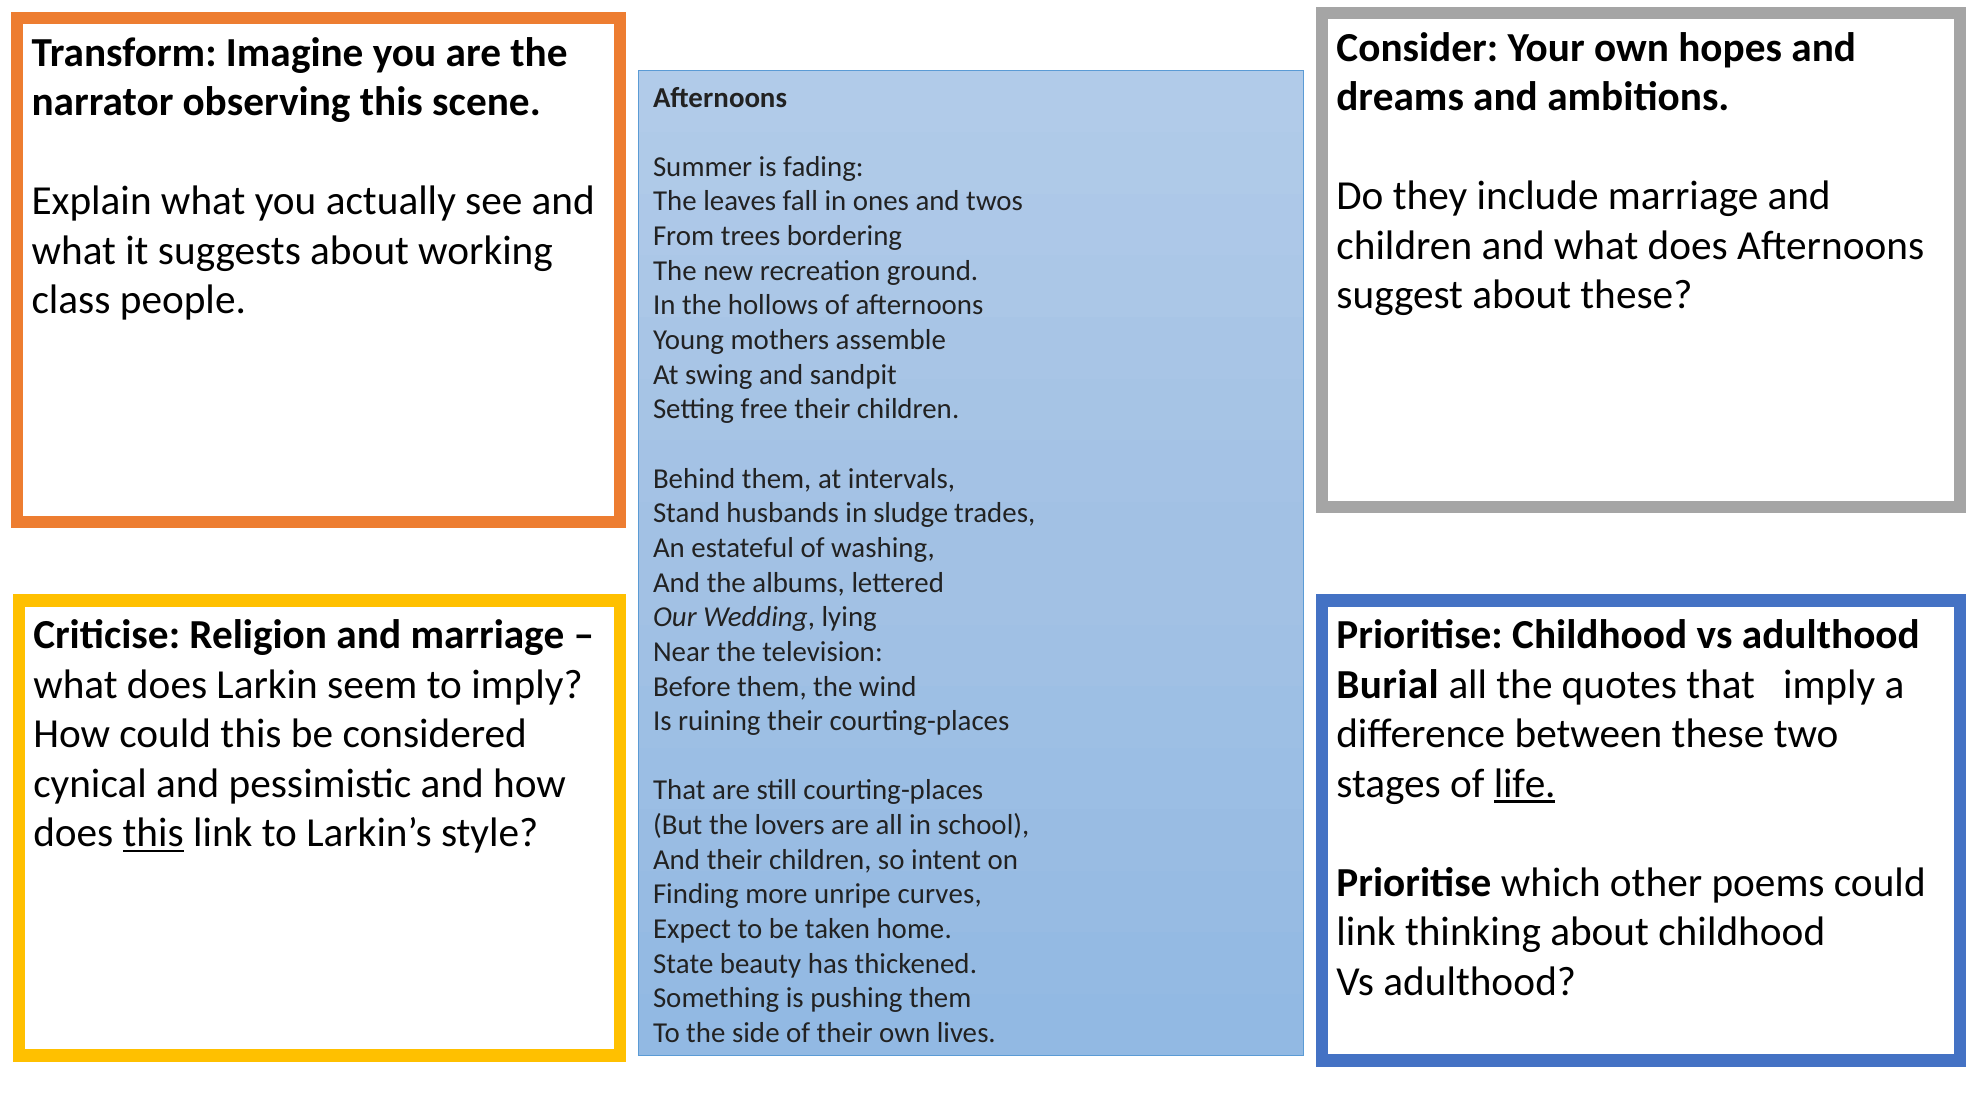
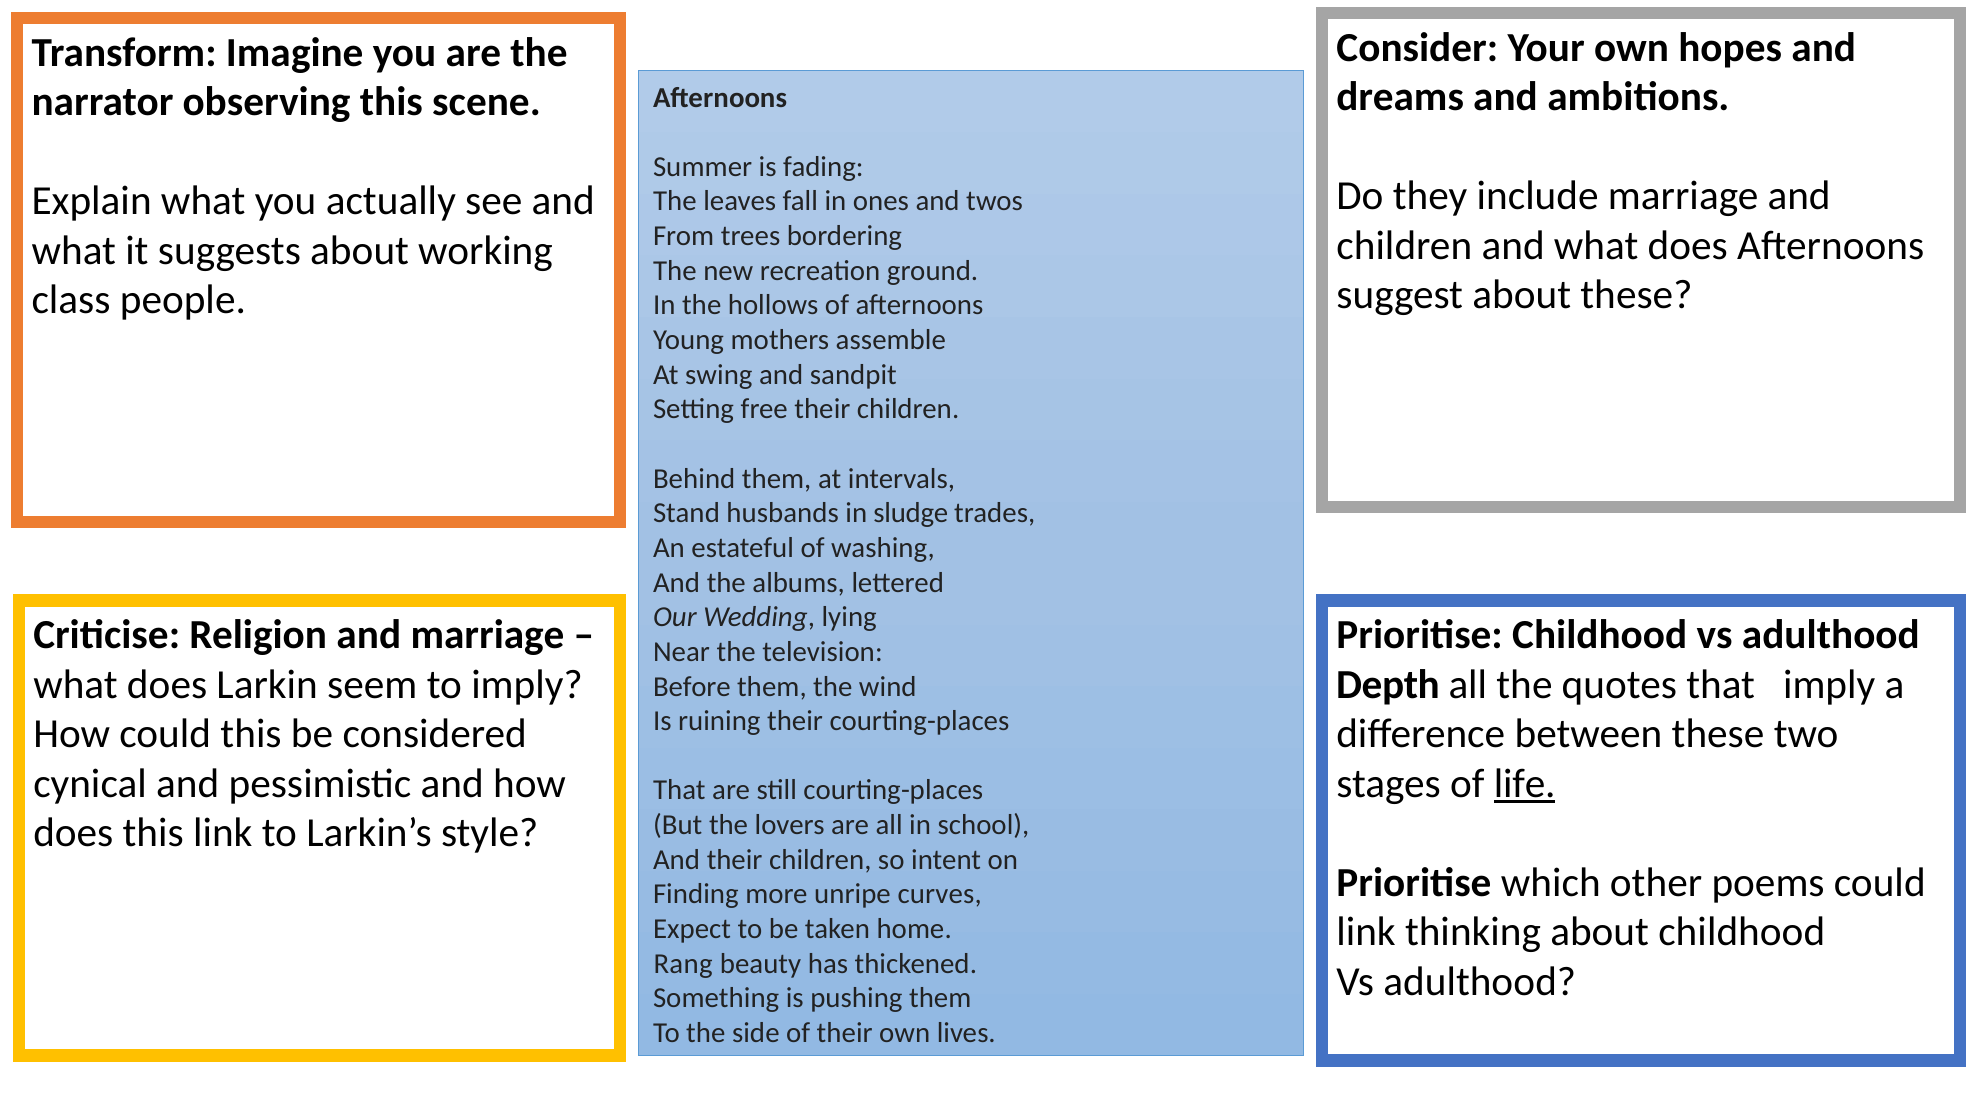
Burial: Burial -> Depth (1388, 685)
this underline: present -> none (153, 833)
State: State -> Rang (683, 964)
